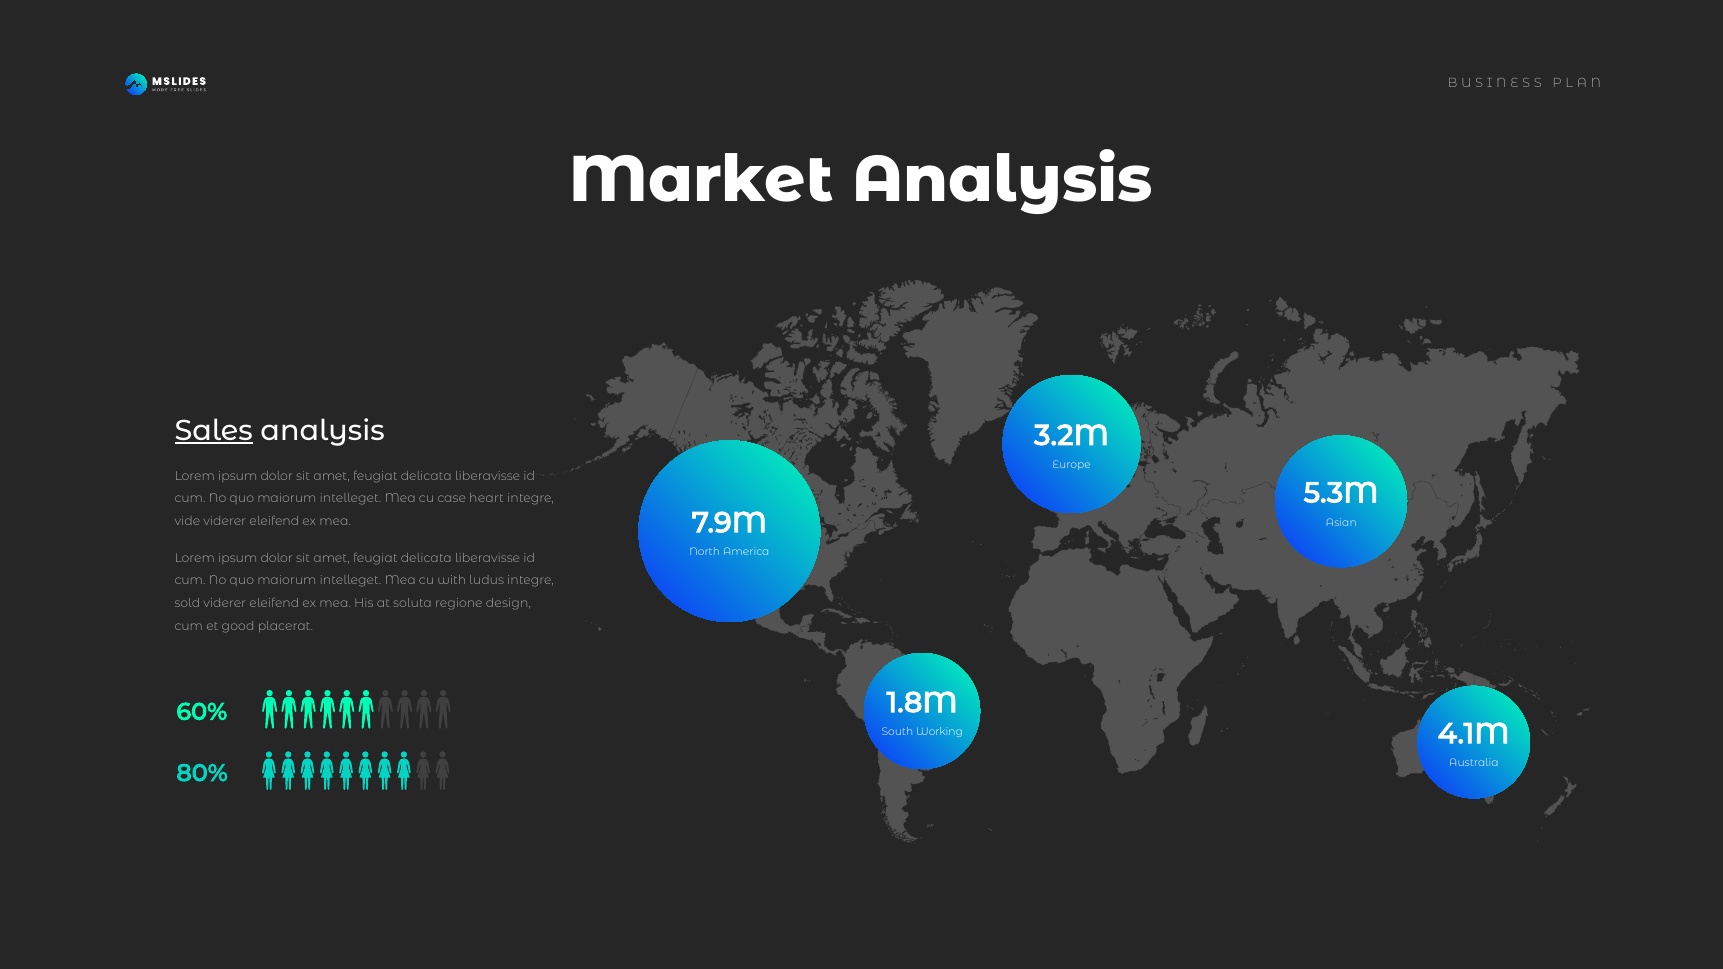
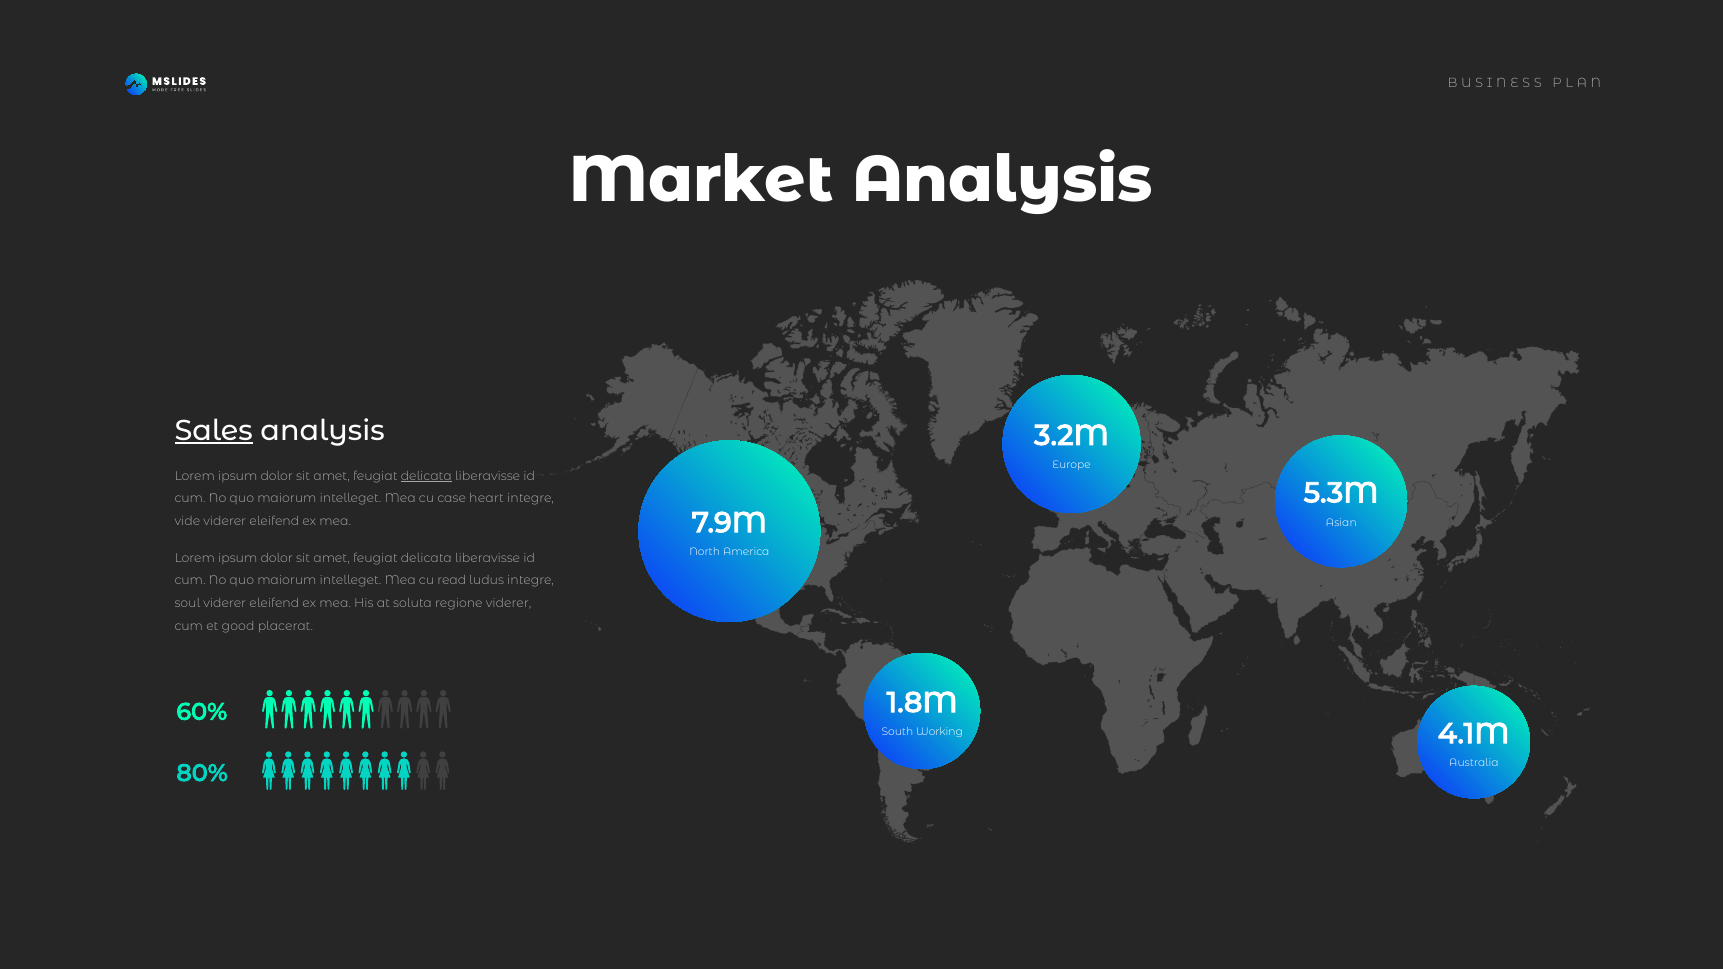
delicata underline: none -> present (426, 476)
with: with -> read (452, 581)
sold: sold -> soul (187, 603)
regione design: design -> viderer (509, 603)
